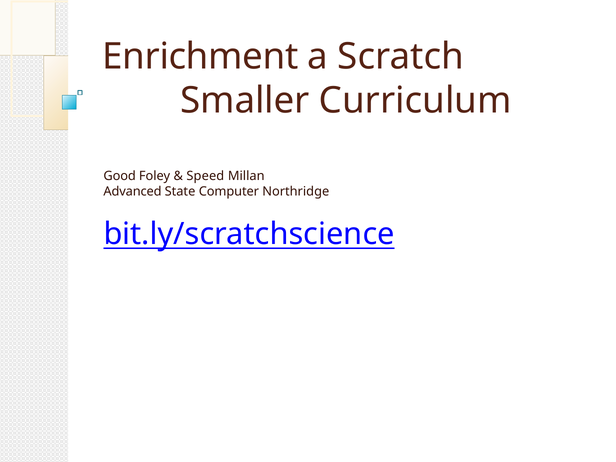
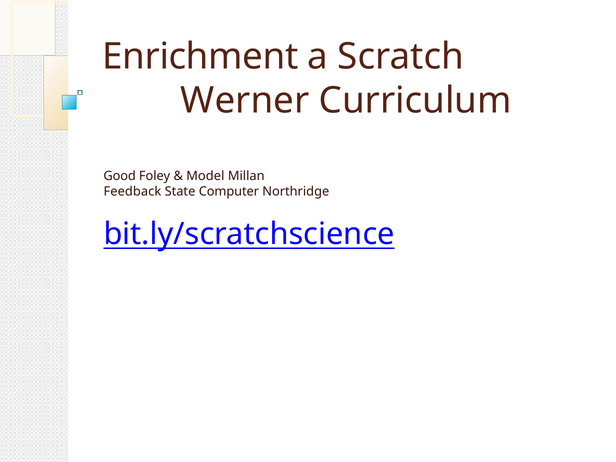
Smaller: Smaller -> Werner (245, 101)
Speed: Speed -> Model (205, 176)
Advanced: Advanced -> Feedback (132, 191)
